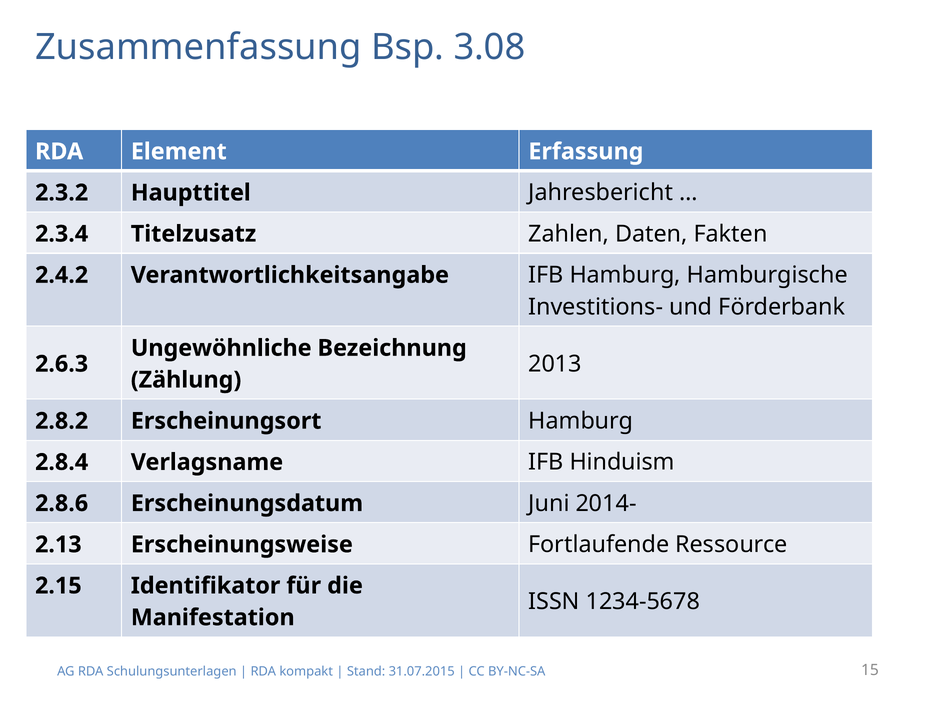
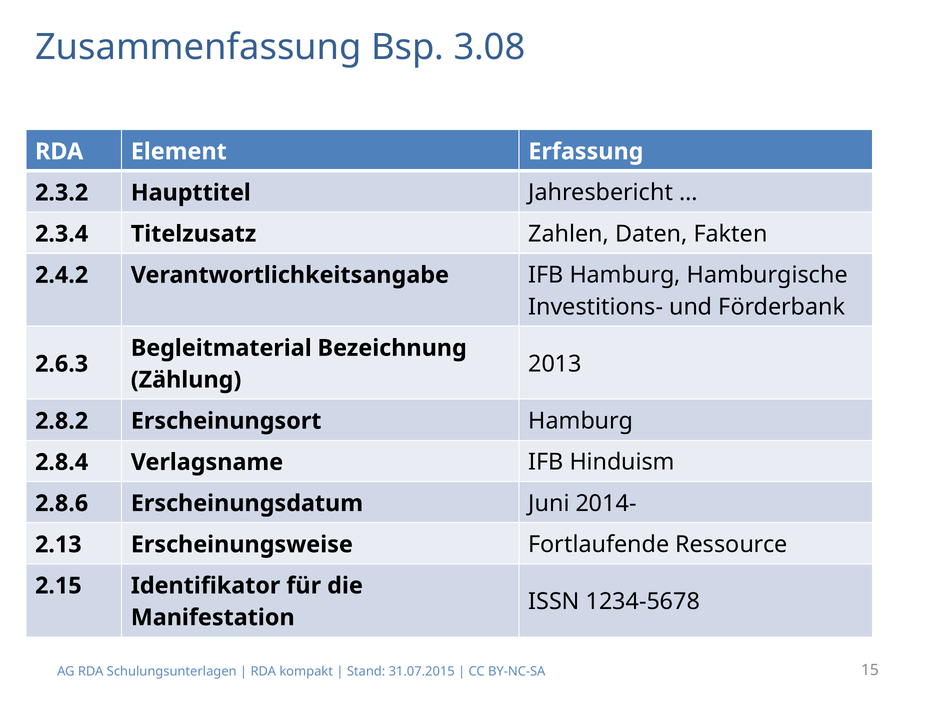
Ungewöhnliche: Ungewöhnliche -> Begleitmaterial (221, 348)
